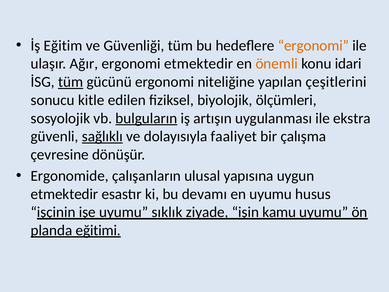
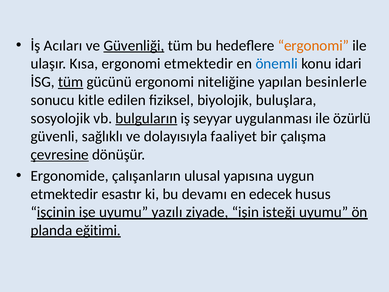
Eğitim: Eğitim -> Acıları (63, 46)
Güvenliği underline: none -> present (134, 46)
Ağır: Ağır -> Kısa (84, 64)
önemli colour: orange -> blue (277, 64)
çeşitlerini: çeşitlerini -> besinlerle (336, 82)
ölçümleri: ölçümleri -> buluşlara (286, 100)
artışın: artışın -> seyyar (213, 118)
ekstra: ekstra -> özürlü (352, 118)
sağlıklı underline: present -> none (102, 136)
çevresine underline: none -> present (60, 154)
en uyumu: uyumu -> edecek (271, 194)
sıklık: sıklık -> yazılı (167, 212)
kamu: kamu -> isteği (279, 212)
